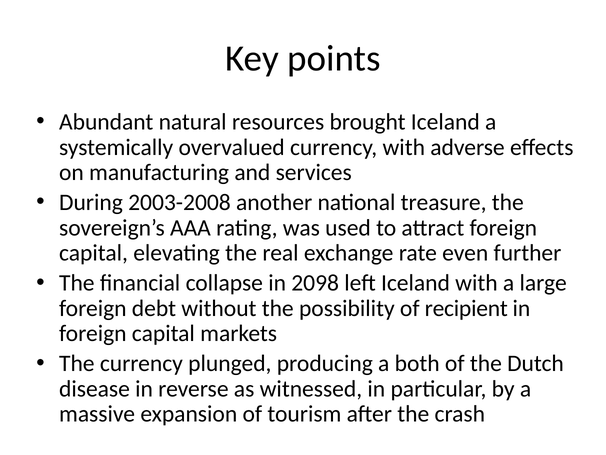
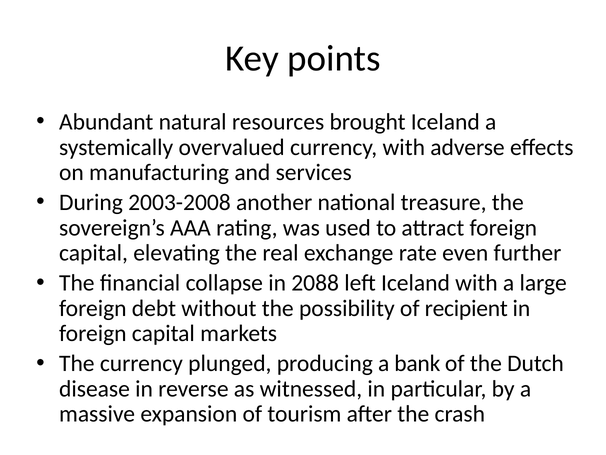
2098: 2098 -> 2088 (315, 283)
both: both -> bank (417, 363)
